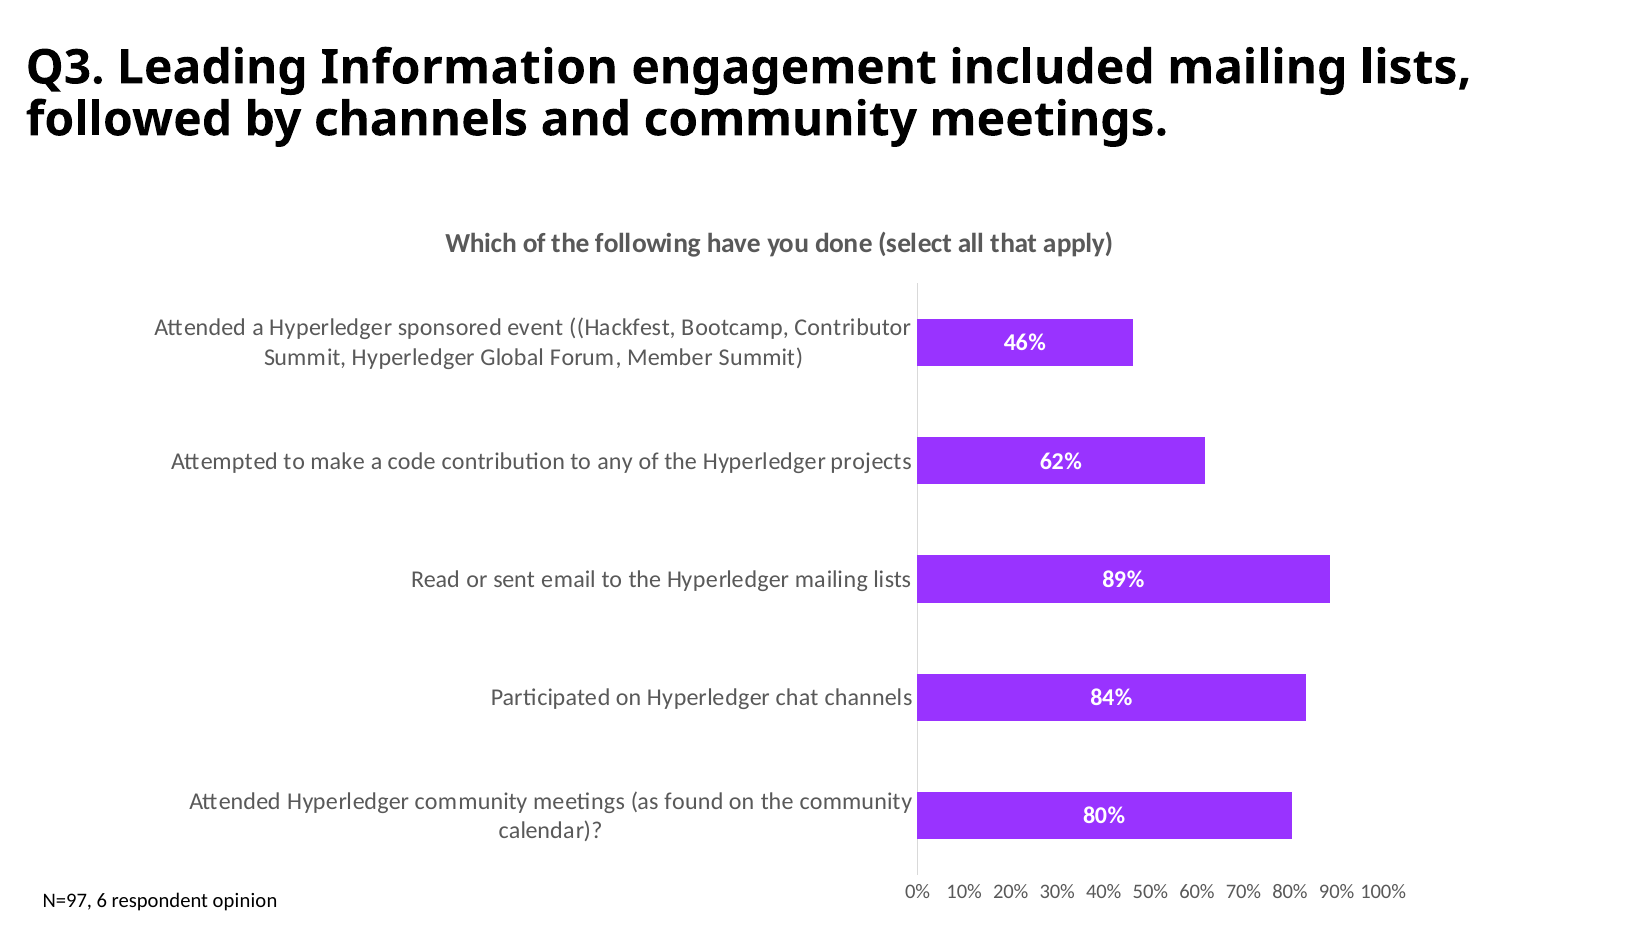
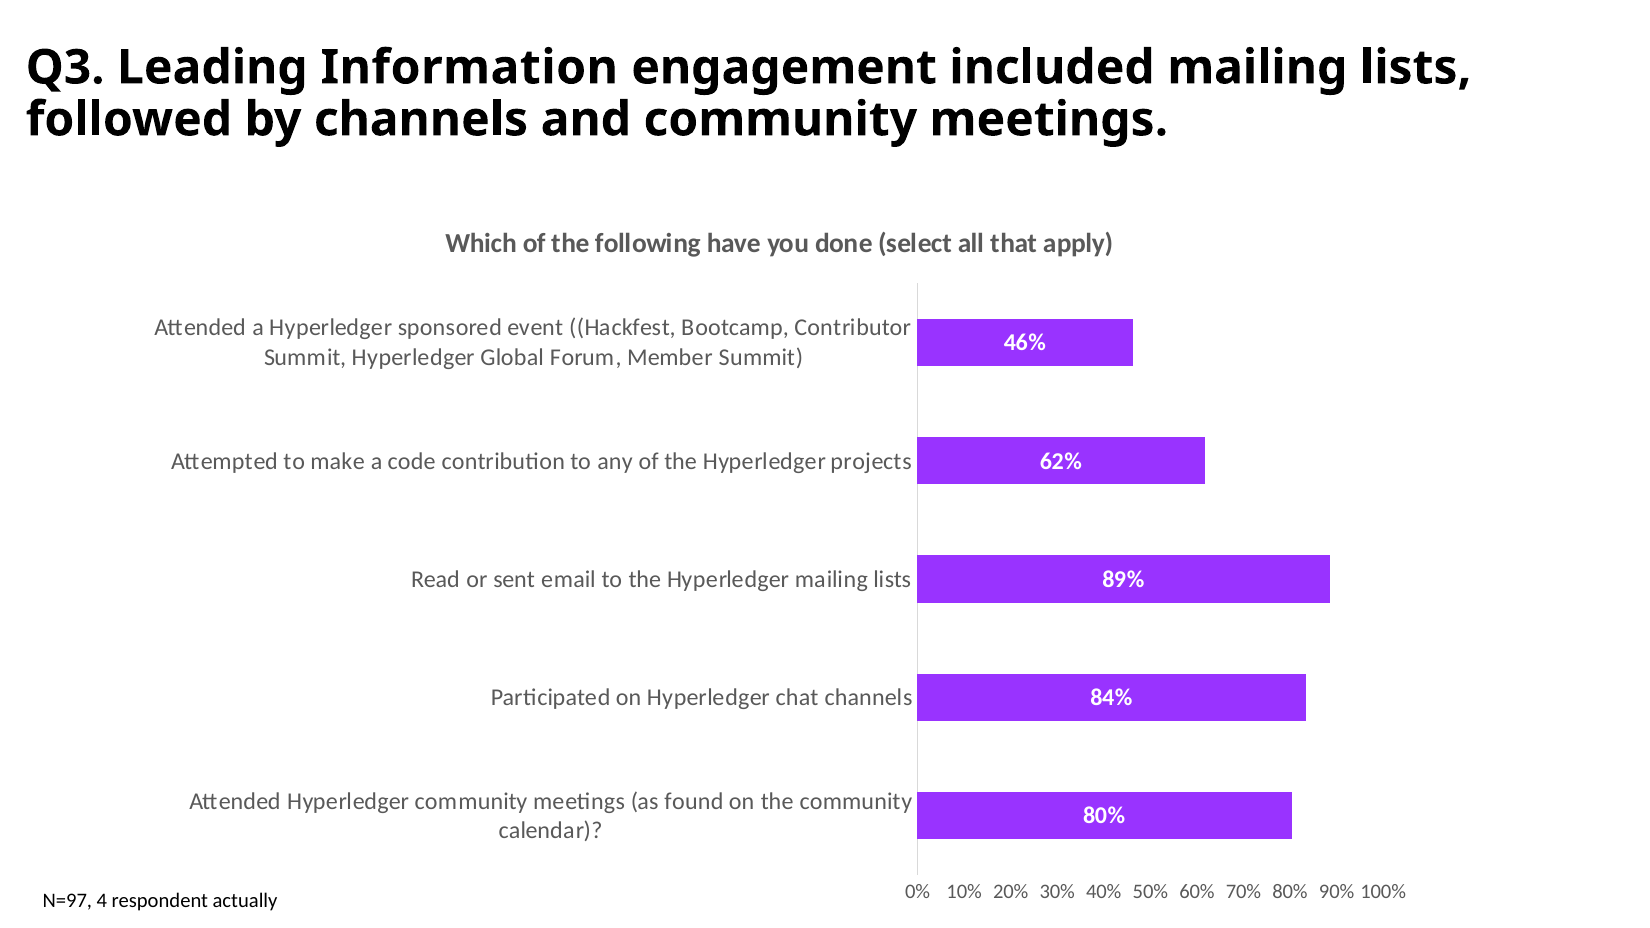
6: 6 -> 4 (102, 901)
opinion: opinion -> actually (245, 901)
